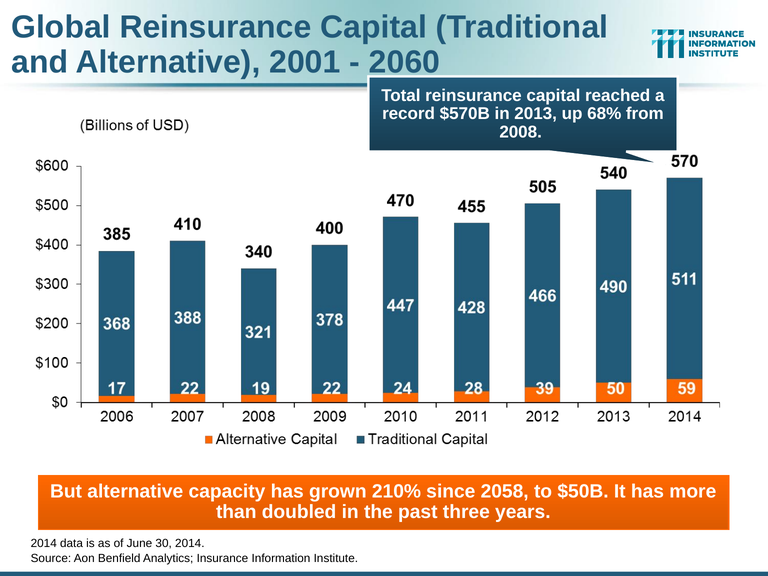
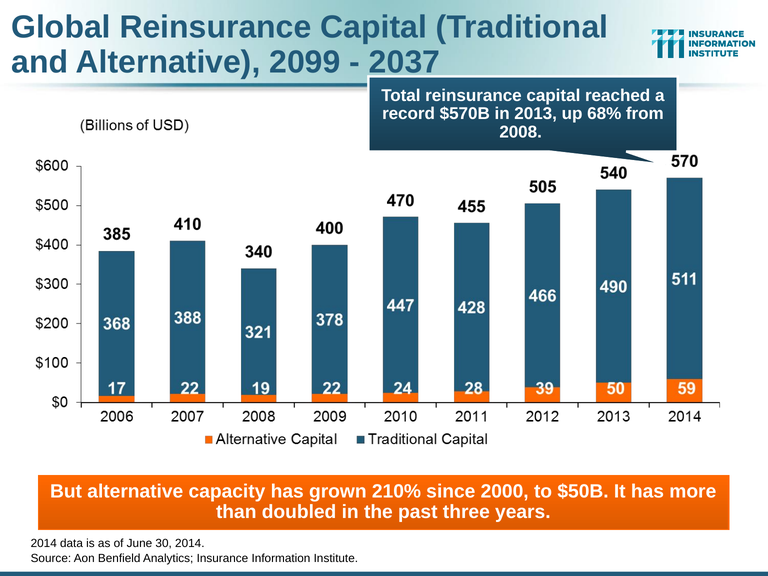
2001: 2001 -> 2099 (305, 62)
2060: 2060 -> 2037 (405, 62)
2058: 2058 -> 2000 (505, 491)
